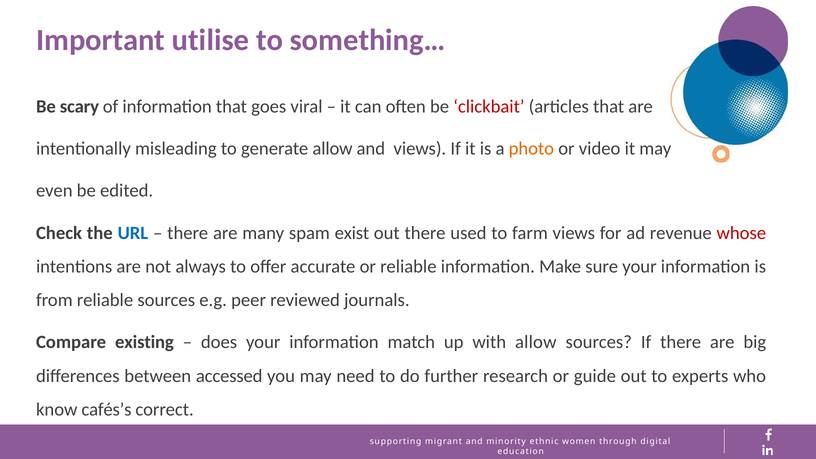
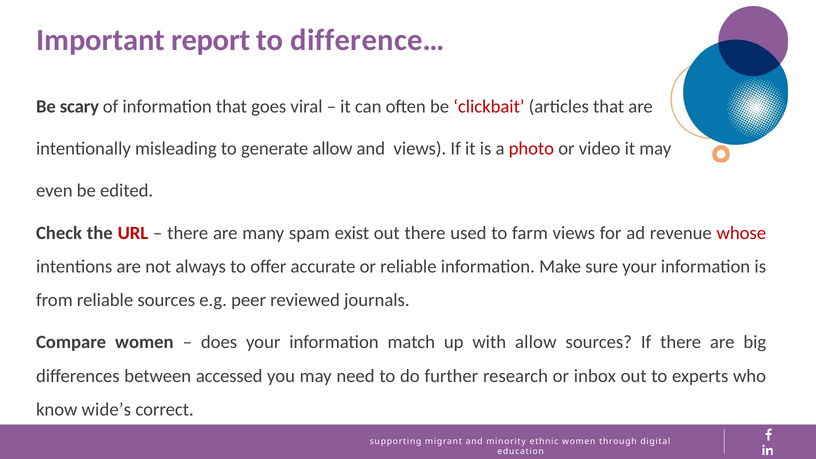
utilise: utilise -> report (211, 40)
something…: something… -> difference… (367, 40)
photo colour: orange -> red (531, 149)
URL colour: blue -> red (133, 233)
Compare existing: existing -> women (144, 342)
guide: guide -> inbox (595, 376)
cafés’s: cafés’s -> wide’s (106, 410)
